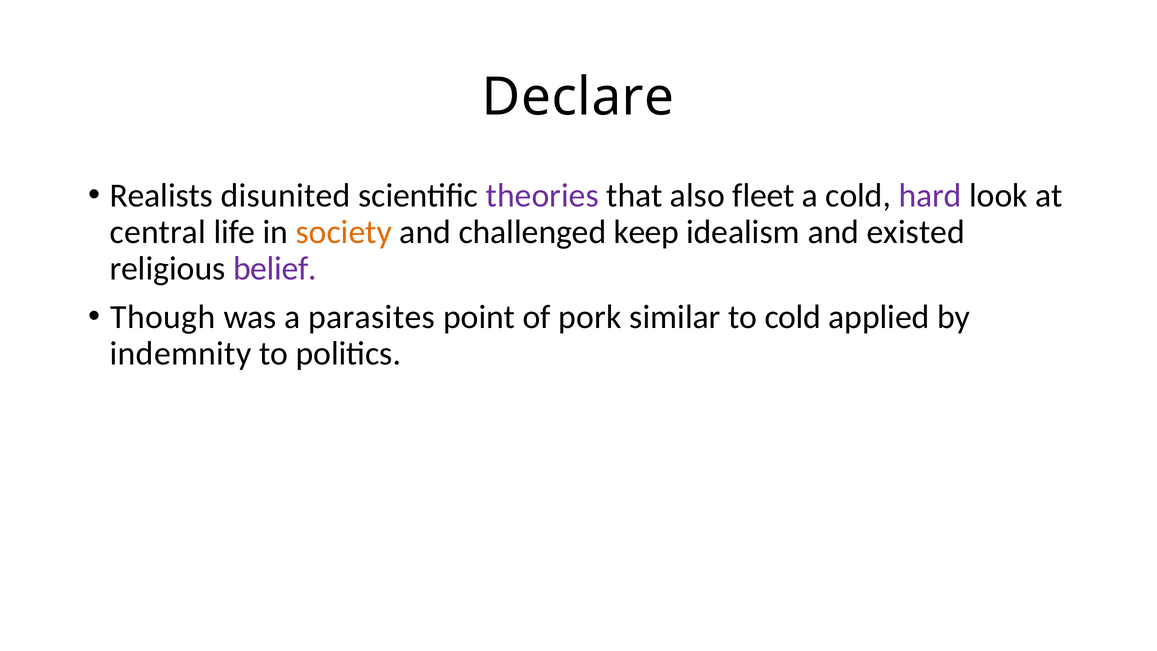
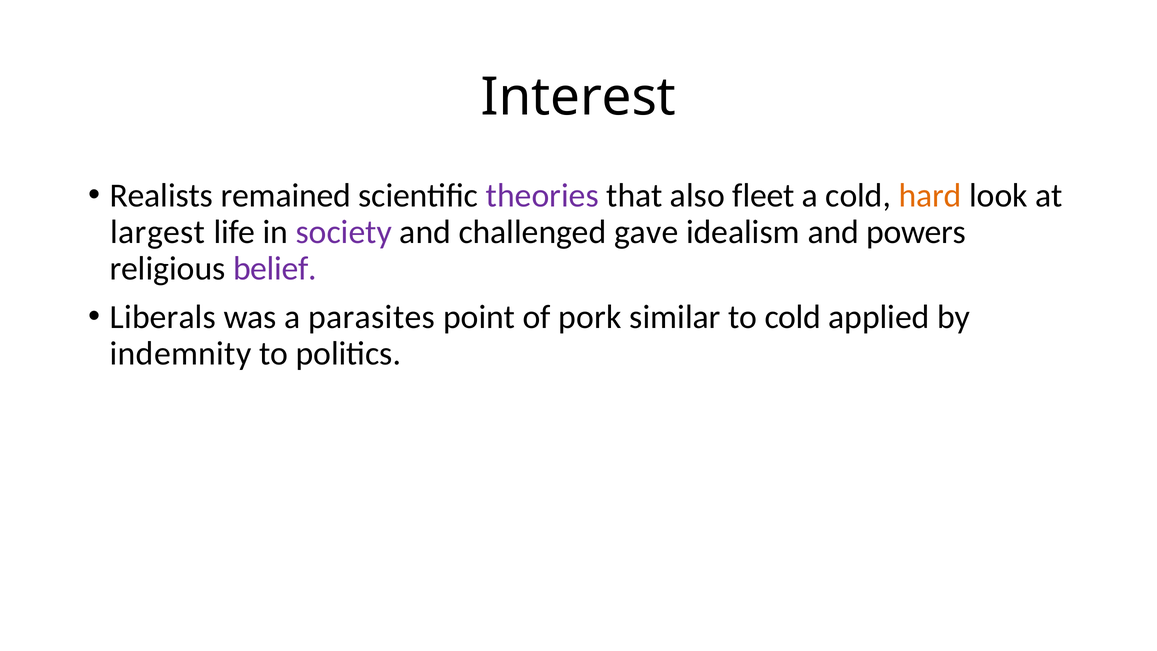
Declare: Declare -> Interest (578, 97)
disunited: disunited -> remained (286, 196)
hard colour: purple -> orange (930, 196)
central: central -> largest (158, 232)
society colour: orange -> purple (344, 232)
keep: keep -> gave (646, 232)
existed: existed -> powers (916, 232)
Though: Though -> Liberals (163, 317)
